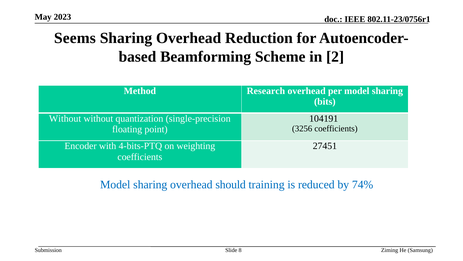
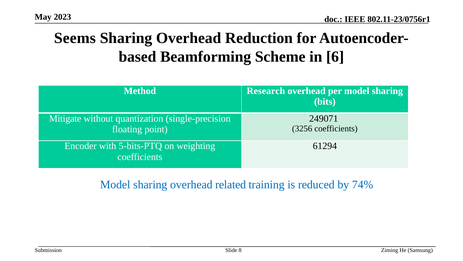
2: 2 -> 6 (335, 57)
Without: Without -> Mitigate (65, 118)
104191: 104191 -> 249071 (324, 118)
4-bits-PTQ: 4-bits-PTQ -> 5-bits-PTQ (140, 146)
27451: 27451 -> 61294 (325, 146)
should: should -> related (231, 184)
